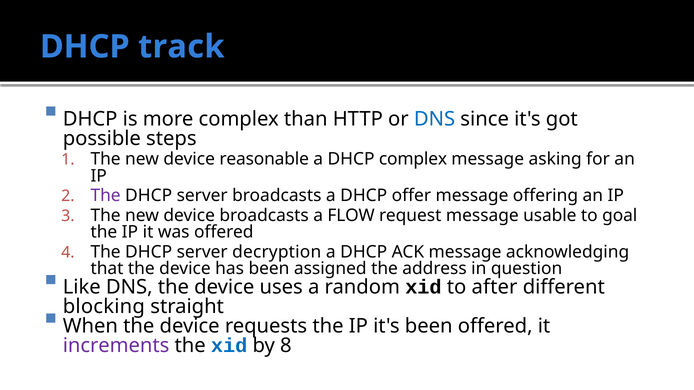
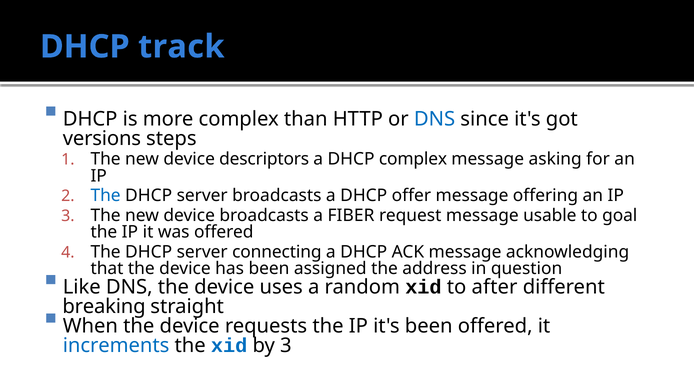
possible: possible -> versions (102, 138)
reasonable: reasonable -> descriptors (264, 159)
The colour: purple -> blue (106, 196)
FLOW: FLOW -> FIBER (351, 216)
decryption: decryption -> connecting (277, 252)
blocking: blocking -> breaking (104, 307)
increments colour: purple -> blue (116, 346)
by 8: 8 -> 3 (286, 346)
